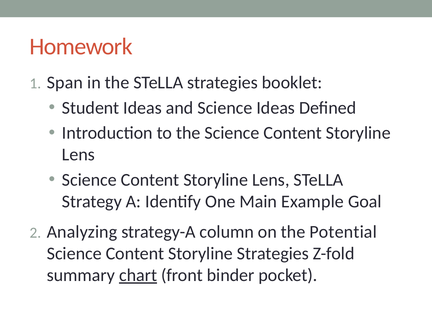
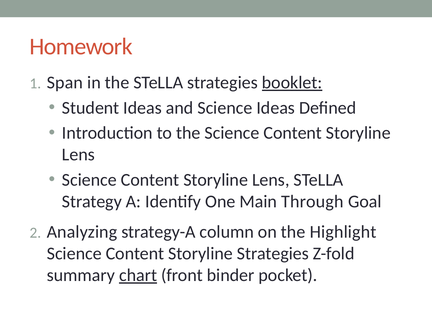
booklet underline: none -> present (292, 83)
Example: Example -> Through (312, 201)
Potential: Potential -> Highlight (343, 232)
